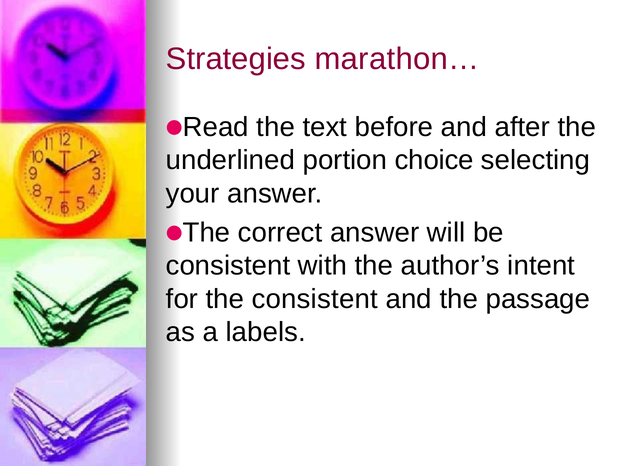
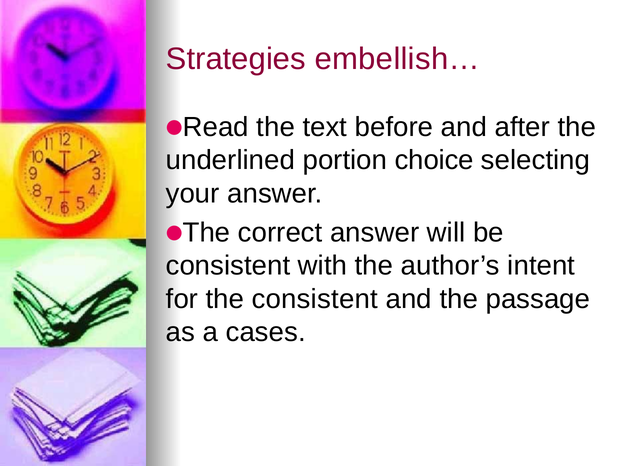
marathon…: marathon… -> embellish… (397, 59)
labels: labels -> cases (266, 333)
